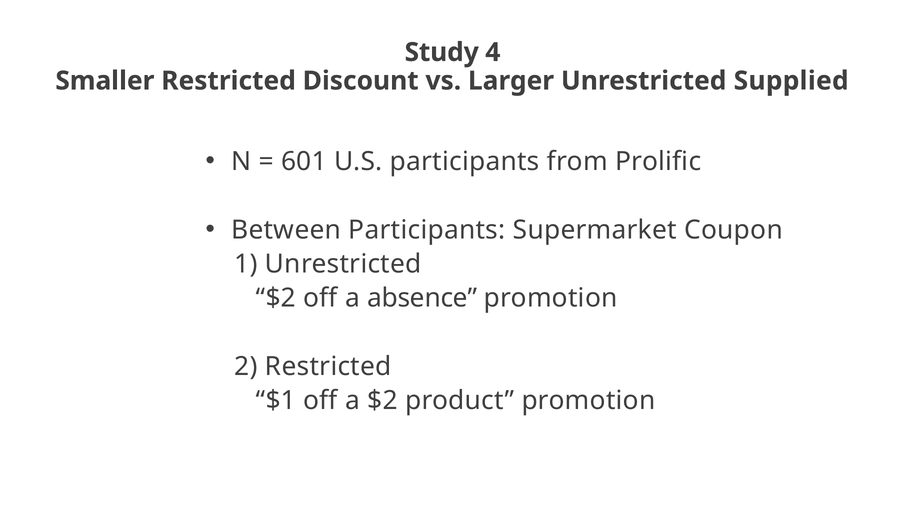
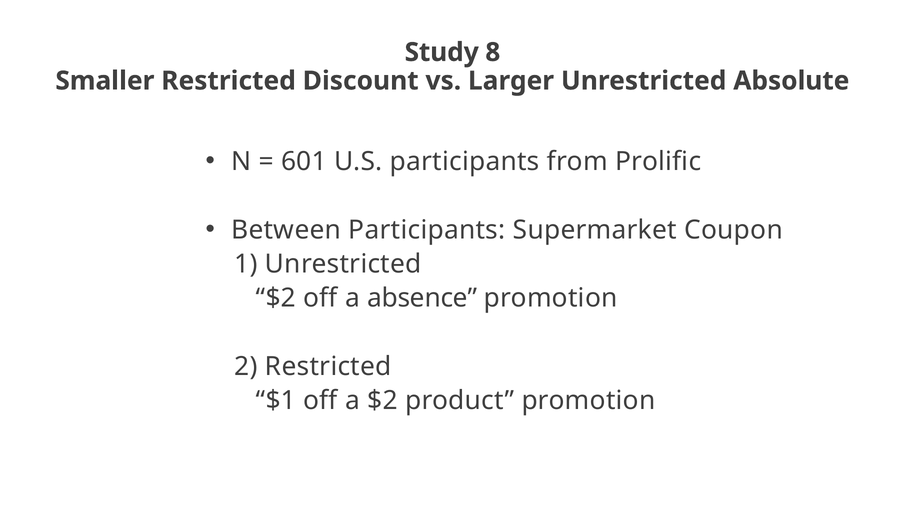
4: 4 -> 8 (493, 52)
Supplied: Supplied -> Absolute (791, 81)
